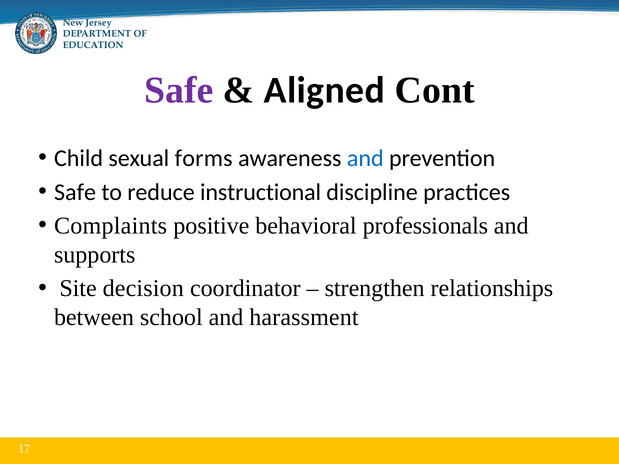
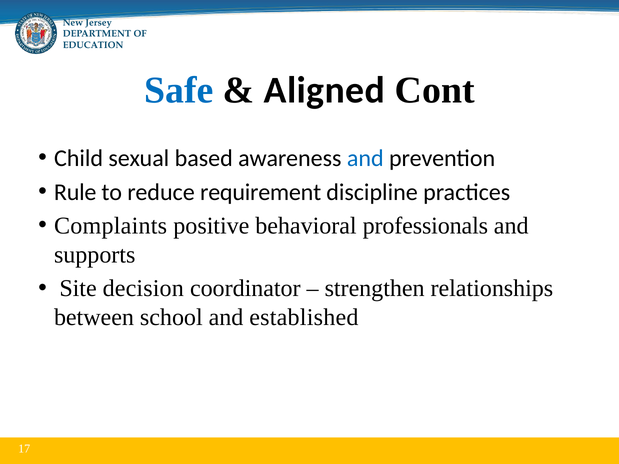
Safe colour: purple -> blue (179, 90)
forms: forms -> based (204, 158)
Safe: Safe -> Rule (75, 192)
instructional: instructional -> requirement (261, 192)
harassment: harassment -> established (304, 317)
